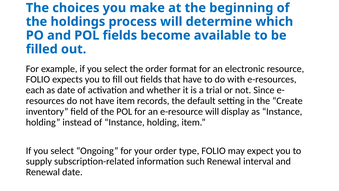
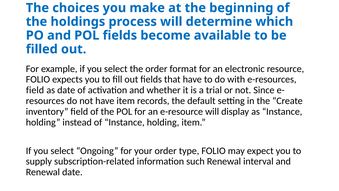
each: each -> field (35, 90)
